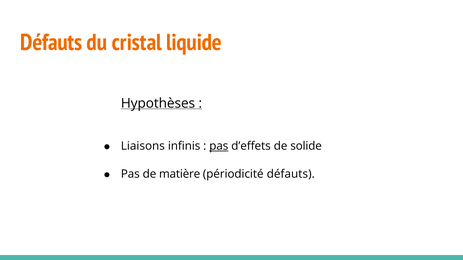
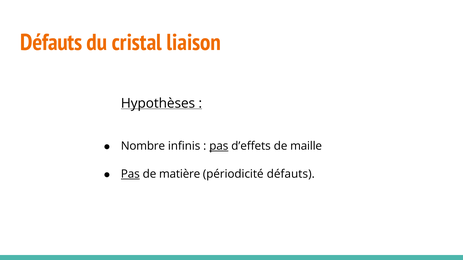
liquide: liquide -> liaison (194, 43)
Liaisons: Liaisons -> Nombre (143, 146)
solide: solide -> maille (306, 146)
Pas underline: none -> present (130, 174)
